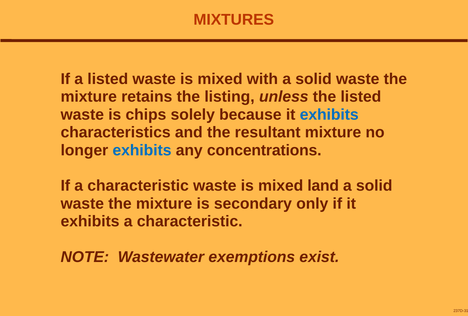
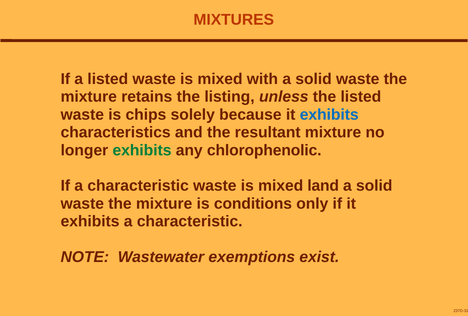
exhibits colour: blue -> green (142, 150)
concentrations: concentrations -> chlorophenolic (264, 150)
secondary: secondary -> conditions (253, 203)
